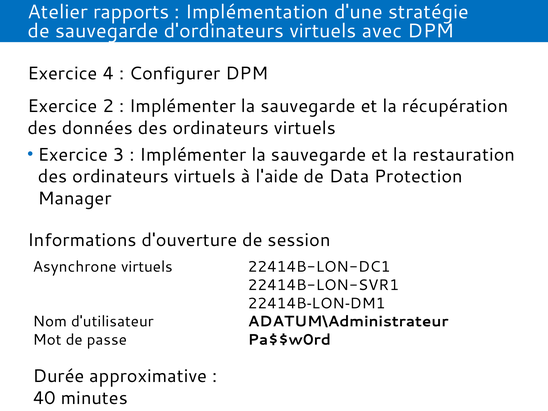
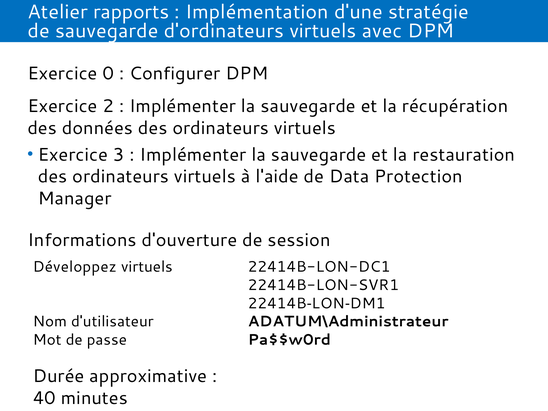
4: 4 -> 0 (108, 74)
Asynchrone: Asynchrone -> Développez (75, 267)
